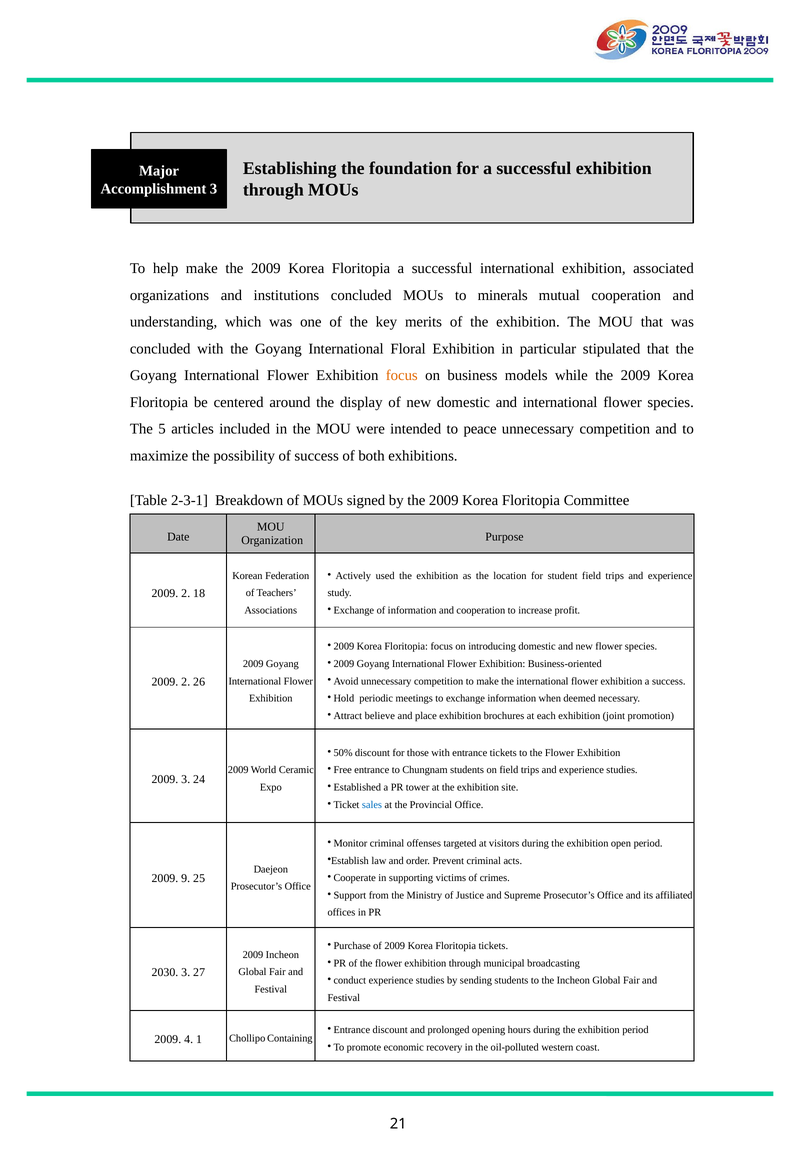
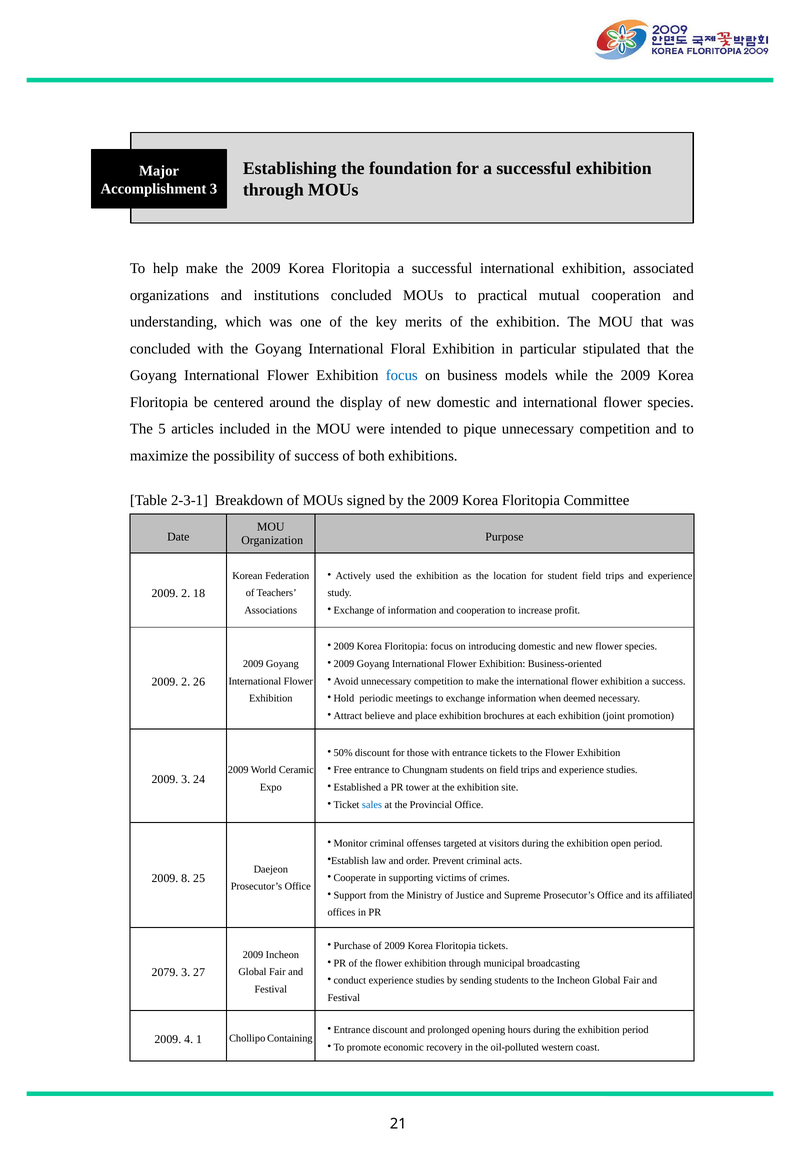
minerals: minerals -> practical (503, 295)
focus colour: orange -> blue (402, 375)
peace: peace -> pique (480, 429)
9: 9 -> 8 (186, 878)
2030: 2030 -> 2079 (165, 972)
